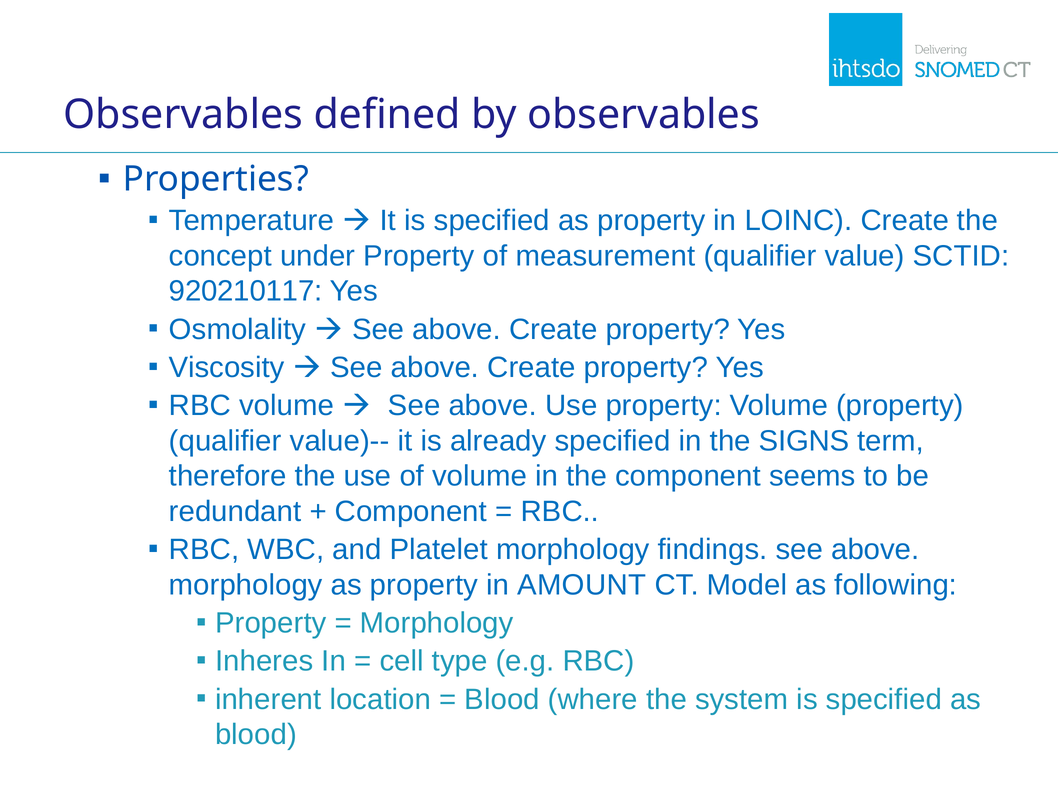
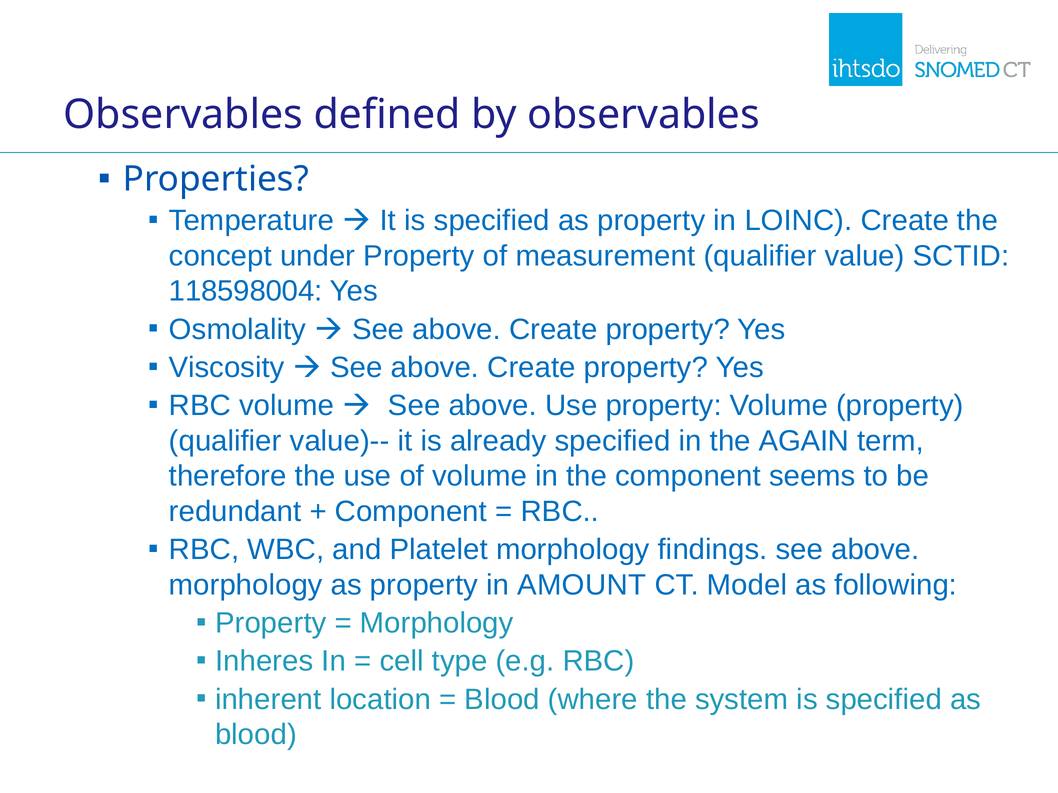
920210117: 920210117 -> 118598004 (246, 291)
SIGNS: SIGNS -> AGAIN (804, 441)
